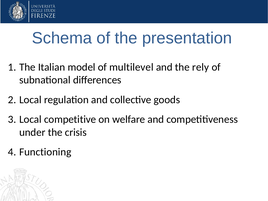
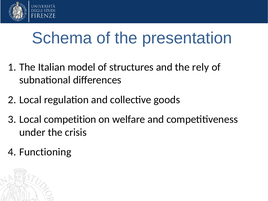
multilevel: multilevel -> structures (131, 67)
competitive: competitive -> competition (70, 119)
